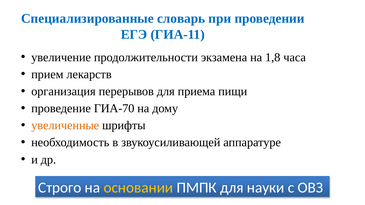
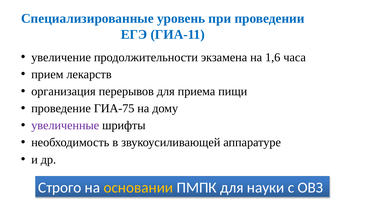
словарь: словарь -> уровень (181, 18)
1,8: 1,8 -> 1,6 (273, 57)
ГИА-70: ГИА-70 -> ГИА-75 (114, 109)
увеличенные colour: orange -> purple (65, 126)
